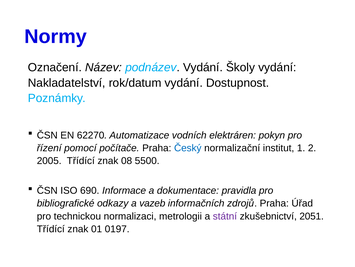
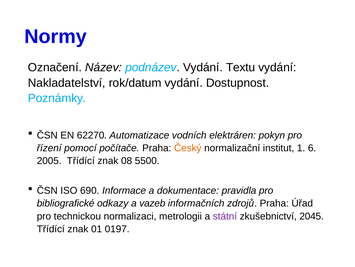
Školy: Školy -> Textu (241, 67)
Český colour: blue -> orange (188, 148)
2: 2 -> 6 (312, 148)
2051: 2051 -> 2045 (312, 216)
